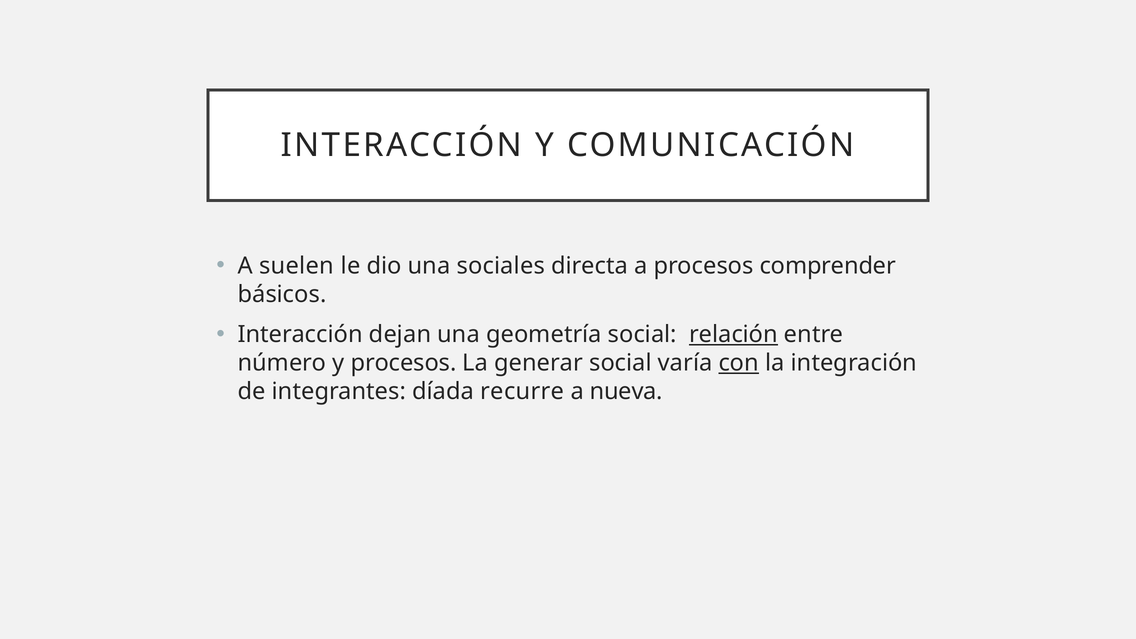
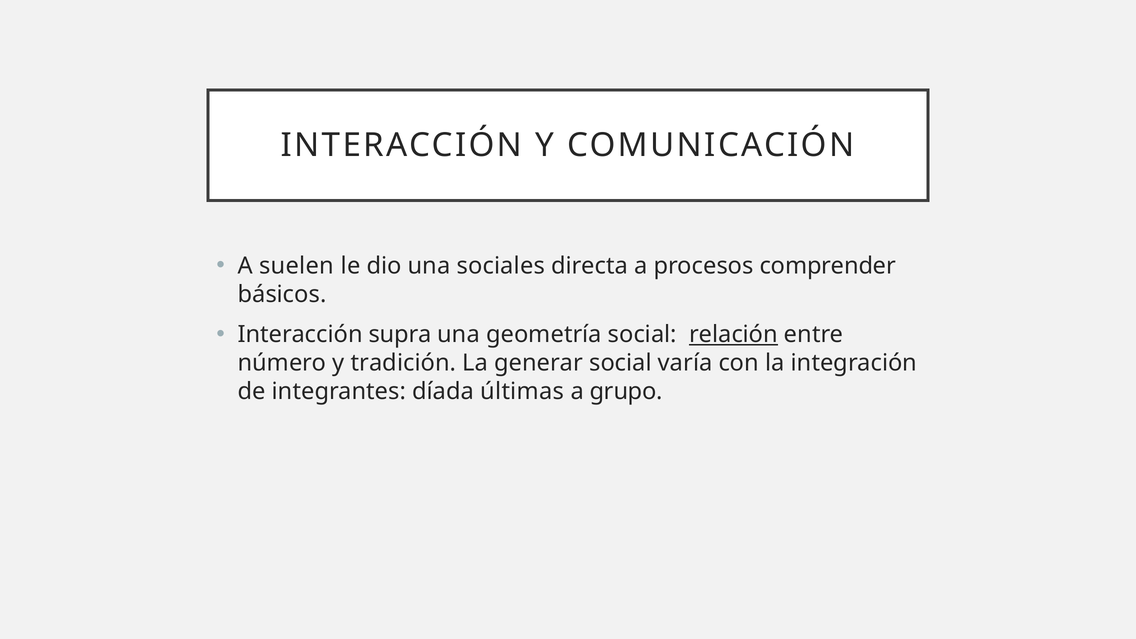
dejan: dejan -> supra (400, 335)
y procesos: procesos -> tradición (403, 363)
con underline: present -> none (739, 363)
recurre: recurre -> últimas (522, 391)
nueva: nueva -> grupo (626, 391)
